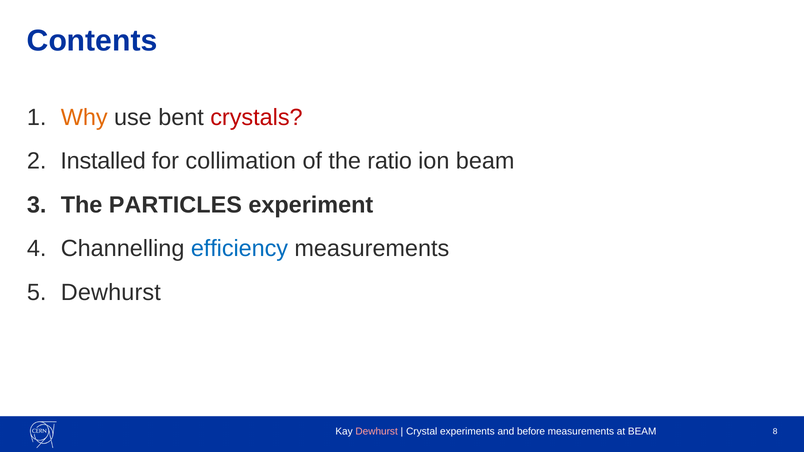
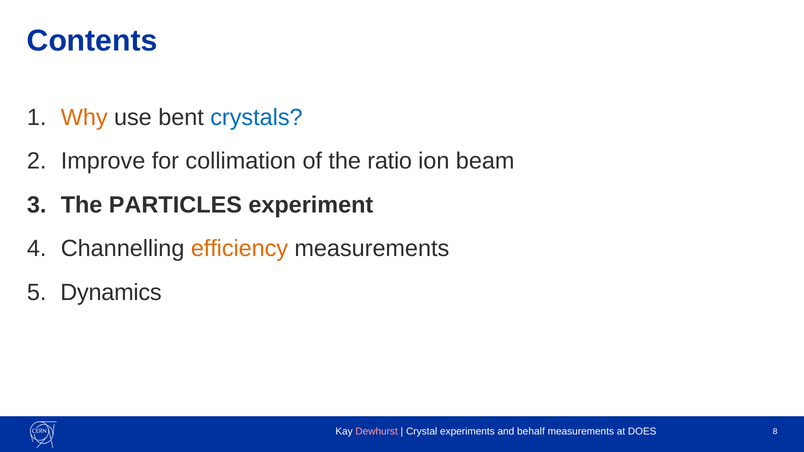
crystals colour: red -> blue (256, 118)
Installed: Installed -> Improve (103, 161)
efficiency colour: blue -> orange (239, 249)
Dewhurst: Dewhurst -> Dynamics (111, 293)
before: before -> behalf (531, 432)
at BEAM: BEAM -> DOES (642, 432)
